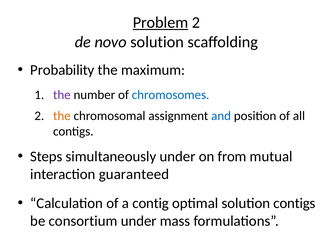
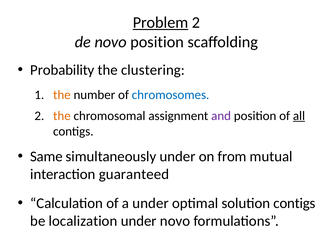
novo solution: solution -> position (157, 42)
maximum: maximum -> clustering (153, 70)
the colour: purple -> orange (62, 95)
and colour: blue -> purple (221, 116)
all underline: none -> present (299, 116)
Steps: Steps -> Same (46, 156)
a contig: contig -> under (151, 203)
consortium: consortium -> localization (83, 221)
under mass: mass -> novo (175, 221)
